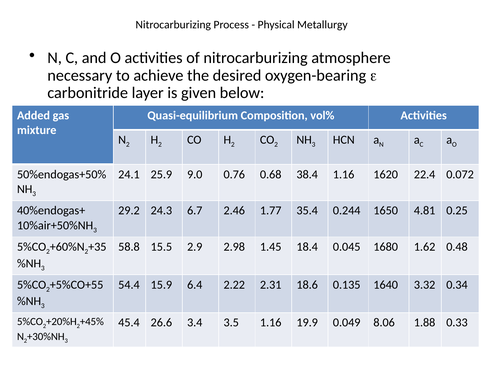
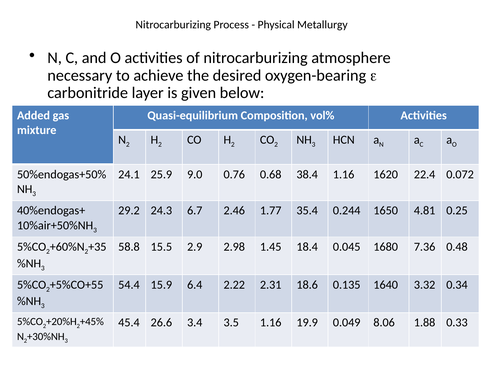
1.62: 1.62 -> 7.36 (425, 246)
